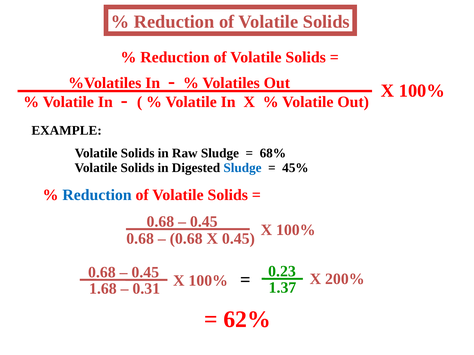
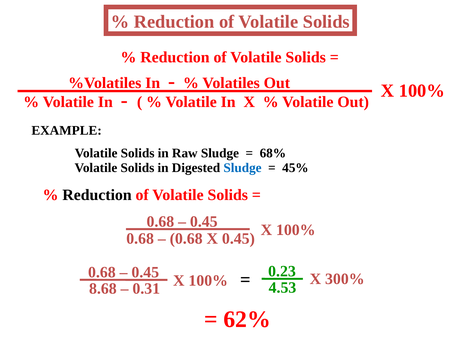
Reduction colour: blue -> black (97, 195)
200%: 200% -> 300% (345, 279)
1.37: 1.37 -> 4.53 (282, 288)
1.68: 1.68 -> 8.68 (103, 289)
